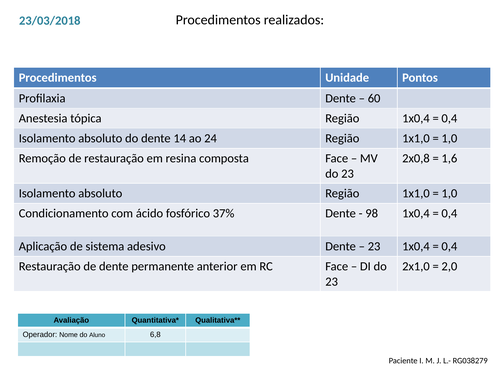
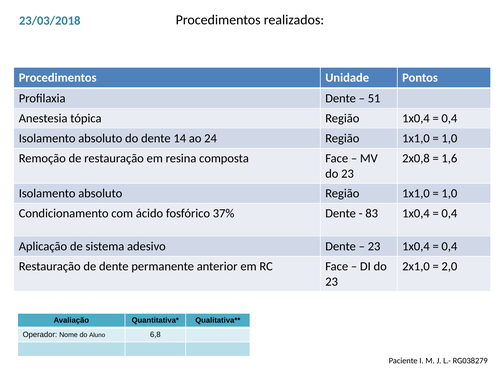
60: 60 -> 51 (374, 98)
98: 98 -> 83 (372, 214)
